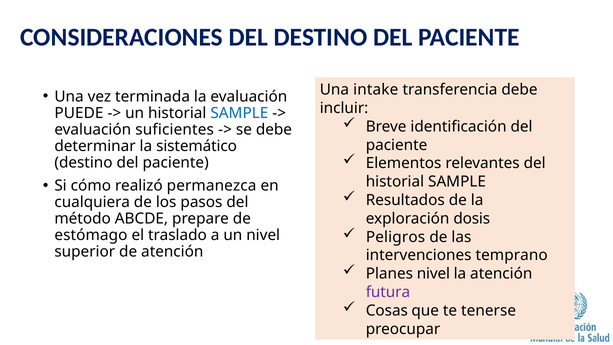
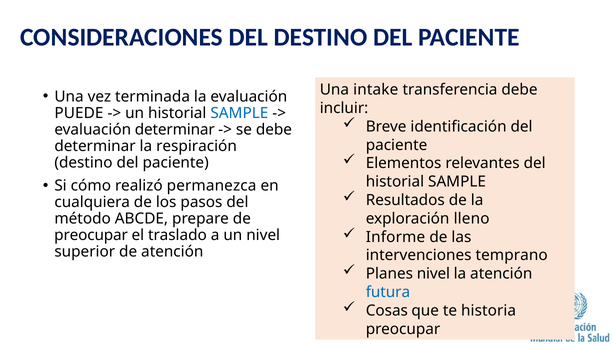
evaluación suficientes: suficientes -> determinar (175, 130)
sistemático: sistemático -> respiración (196, 146)
dosis: dosis -> lleno (472, 219)
Peligros: Peligros -> Informe (396, 237)
estómago: estómago -> preocupar (91, 235)
futura colour: purple -> blue (388, 292)
tenerse: tenerse -> historia (489, 310)
